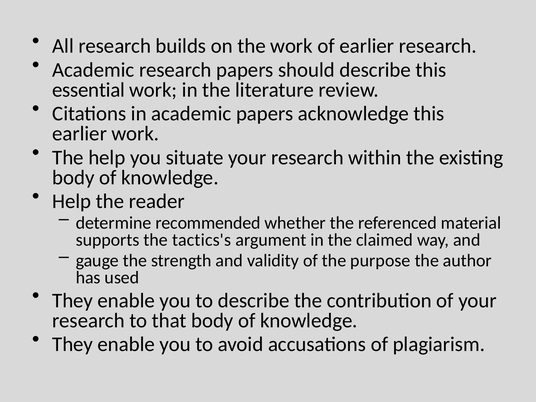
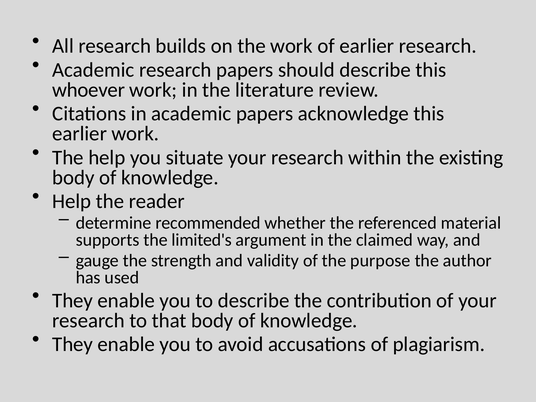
essential: essential -> whoever (89, 90)
tactics's: tactics's -> limited's (202, 240)
